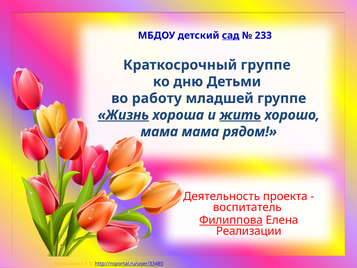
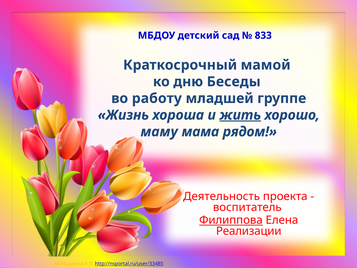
сад underline: present -> none (231, 35)
233: 233 -> 833 (263, 35)
Краткосрочный группе: группе -> мамой (266, 65)
Детьми: Детьми -> Беседы (234, 82)
Жизнь underline: present -> none (123, 115)
мама: мама -> маму (159, 132)
